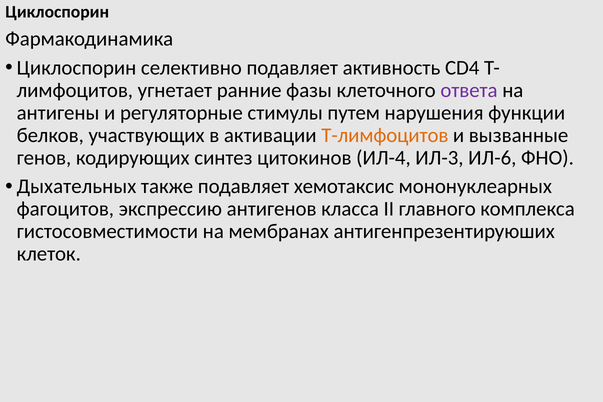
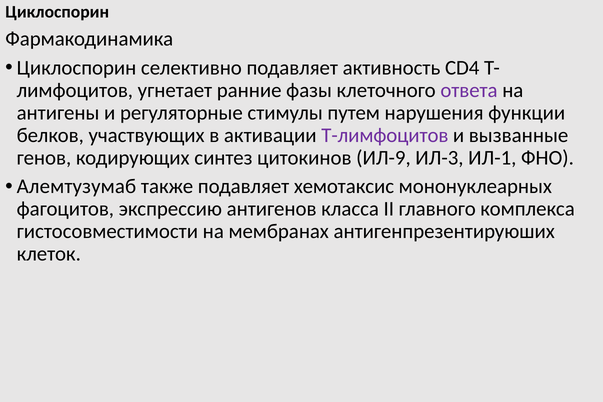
Т-лимфоцитов colour: orange -> purple (385, 135)
ИЛ-4: ИЛ-4 -> ИЛ-9 (383, 158)
ИЛ-6: ИЛ-6 -> ИЛ-1 (492, 158)
Дыхательных: Дыхательных -> Алемтузумаб (76, 187)
